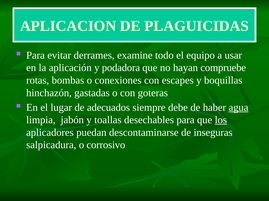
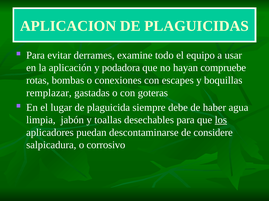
hinchazón: hinchazón -> remplazar (49, 93)
adecuados: adecuados -> plaguicida (108, 108)
agua underline: present -> none (238, 108)
inseguras: inseguras -> considere (213, 133)
